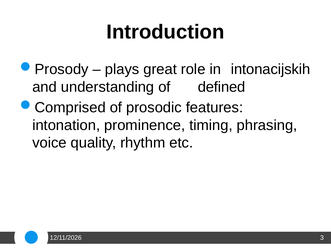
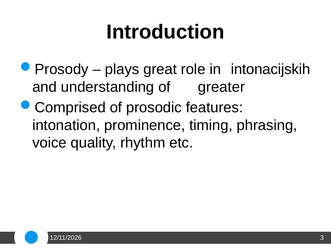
defined: defined -> greater (221, 87)
